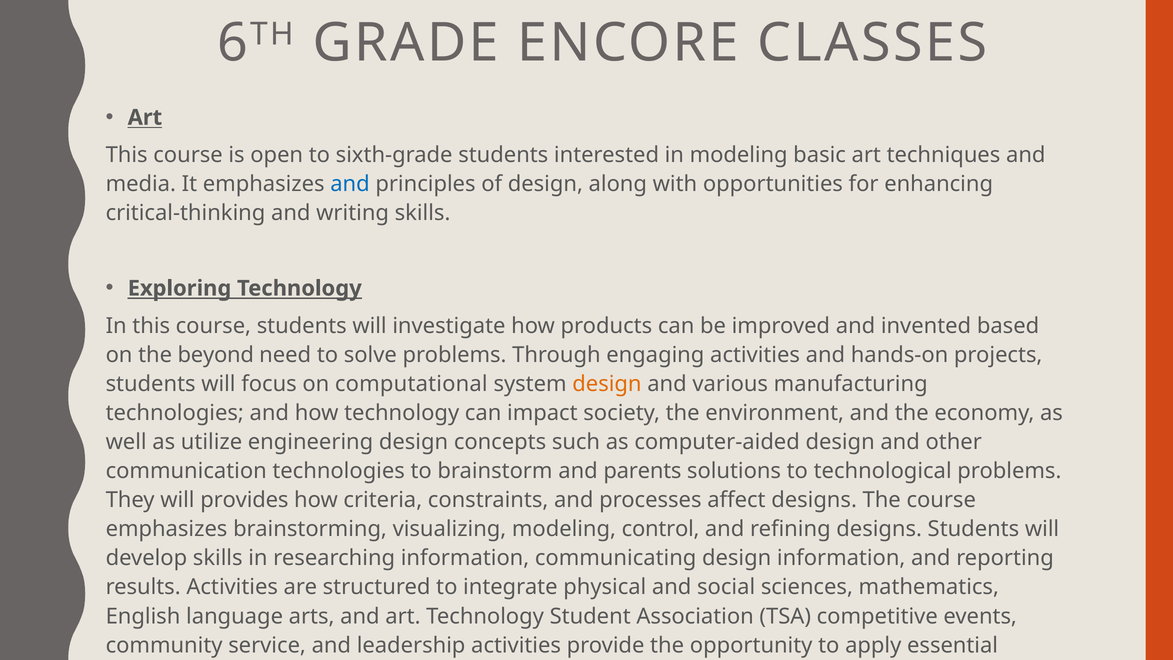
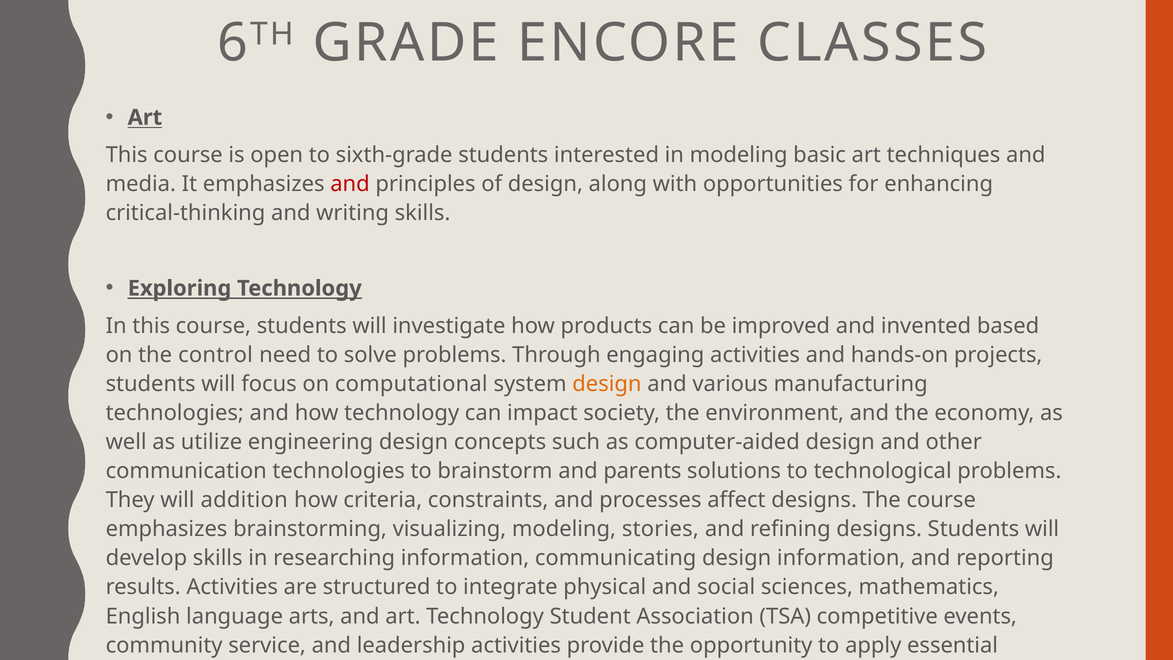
and colour: blue -> red (350, 184)
beyond: beyond -> control (216, 355)
provides: provides -> addition (244, 500)
control: control -> stories (660, 529)
